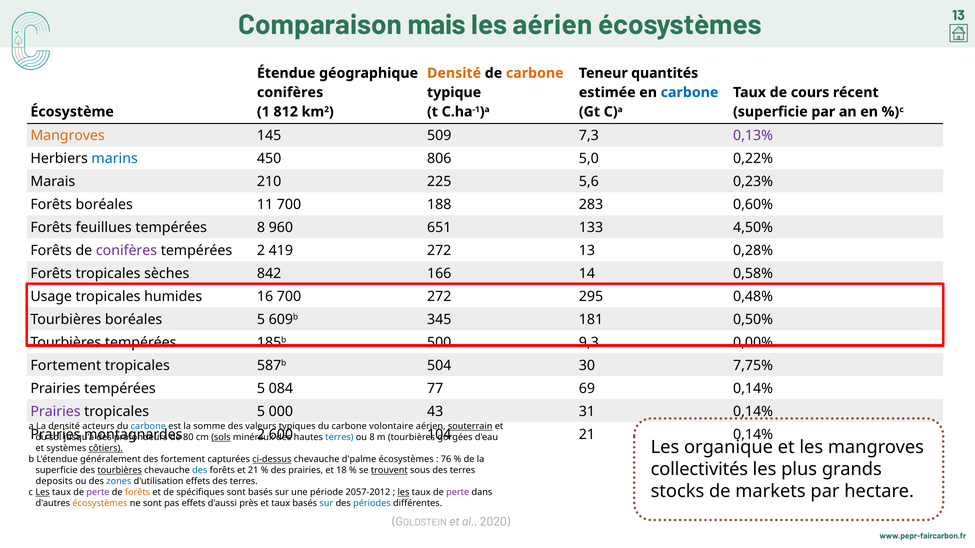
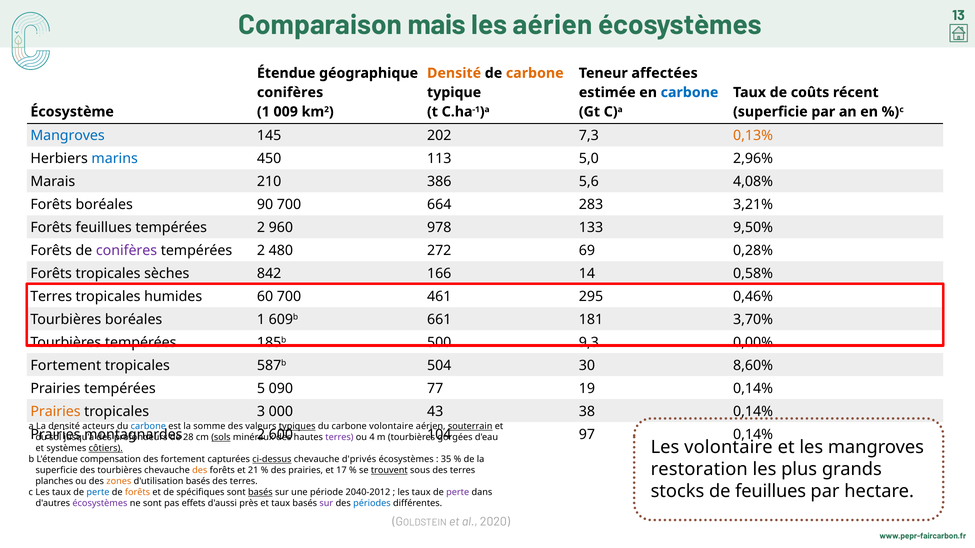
quantités: quantités -> affectées (665, 73)
cours: cours -> coûts (810, 92)
812: 812 -> 009 (286, 112)
Mangroves colour: orange -> blue (68, 136)
509: 509 -> 202 (439, 136)
0,13% colour: purple -> orange (753, 136)
806: 806 -> 113 (439, 159)
0,22%: 0,22% -> 2,96% (753, 159)
225: 225 -> 386 (439, 182)
0,23%: 0,23% -> 4,08% (753, 182)
11: 11 -> 90 (265, 205)
188: 188 -> 664 (439, 205)
0,60%: 0,60% -> 3,21% (753, 205)
feuillues tempérées 8: 8 -> 2 (261, 228)
651: 651 -> 978 (439, 228)
4,50%: 4,50% -> 9,50% (753, 228)
419: 419 -> 480 (281, 251)
272 13: 13 -> 69 (587, 251)
Usage: Usage -> Terres (51, 297)
16: 16 -> 60 (265, 297)
700 272: 272 -> 461 (439, 297)
0,48%: 0,48% -> 0,46% (753, 297)
boréales 5: 5 -> 1 (261, 320)
345: 345 -> 661 (439, 320)
0,50%: 0,50% -> 3,70% (753, 320)
7,75%: 7,75% -> 8,60% (753, 366)
084: 084 -> 090 (281, 389)
69: 69 -> 19 (587, 389)
Prairies colour: purple -> orange (55, 412)
tropicales 5: 5 -> 3 (261, 412)
31: 31 -> 38 (587, 412)
typiques underline: none -> present (297, 427)
21: 21 -> 97 (587, 435)
80: 80 -> 28 (188, 438)
terres colour: blue -> purple (339, 438)
ou 8: 8 -> 4 (372, 438)
Les organique: organique -> volontaire (728, 448)
généralement: généralement -> compensation (111, 460)
d'palme: d'palme -> d'privés (359, 460)
76: 76 -> 35 (446, 460)
collectivités: collectivités -> restoration (699, 469)
tourbières underline: present -> none (120, 471)
des colour: blue -> orange (200, 471)
18: 18 -> 17 (341, 471)
deposits: deposits -> planches (54, 482)
zones colour: blue -> orange (119, 482)
d'utilisation effets: effets -> basés (198, 482)
de markets: markets -> feuillues (771, 491)
Les underline: present -> none (43, 493)
perte colour: purple -> blue (98, 493)
basés underline: none -> present (260, 493)
2057-2012: 2057-2012 -> 2040-2012 (368, 493)
les underline: present -> none (403, 493)
écosystèmes colour: orange -> purple (100, 504)
sur colour: blue -> purple (326, 504)
